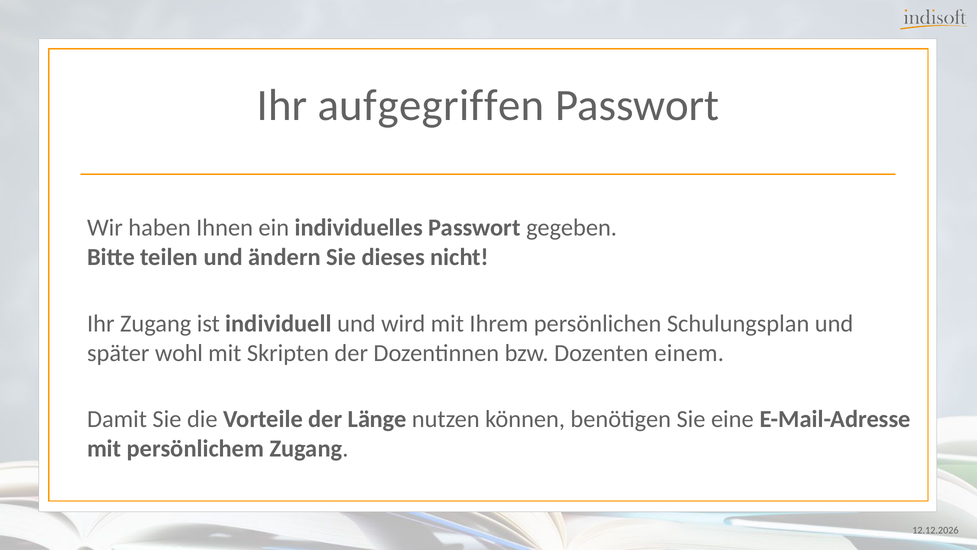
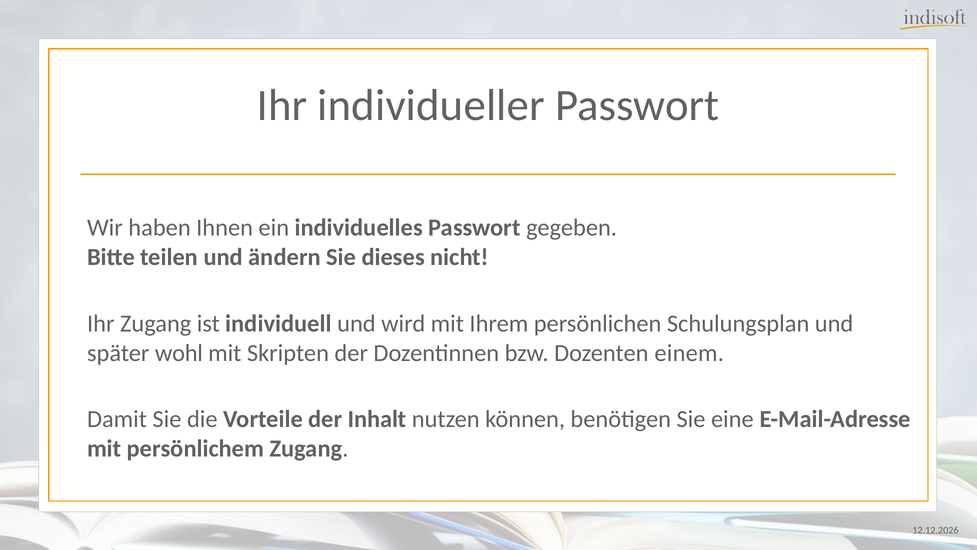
aufgegriffen: aufgegriffen -> individueller (431, 106)
Länge: Länge -> Inhalt (377, 419)
